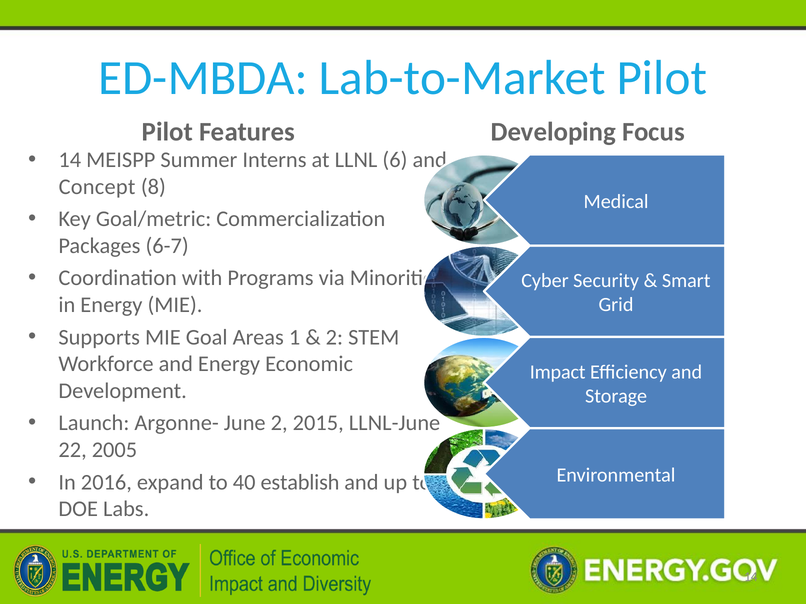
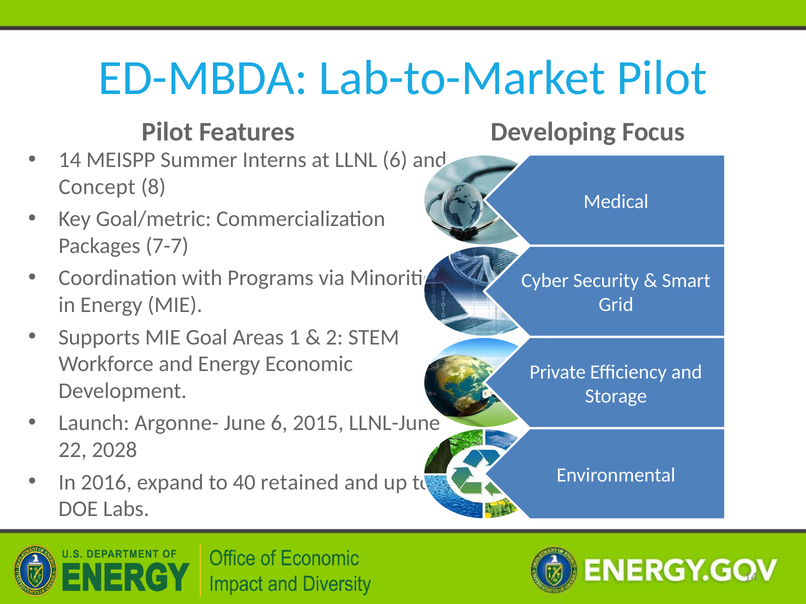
6-7: 6-7 -> 7-7 (167, 246)
Impact: Impact -> Private (558, 372)
June 2: 2 -> 6 (279, 423)
2005: 2005 -> 2028 (114, 450)
establish: establish -> retained (300, 483)
